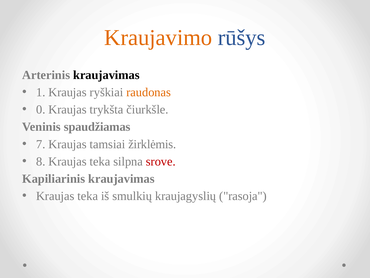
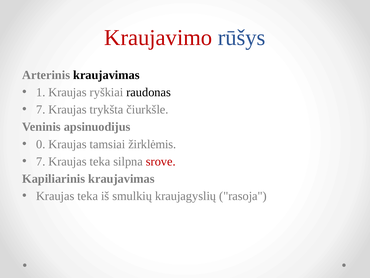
Kraujavimo colour: orange -> red (158, 37)
raudonas colour: orange -> black (149, 92)
0: 0 -> 7 (41, 109)
spaudžiamas: spaudžiamas -> apsinuodijus (97, 127)
7: 7 -> 0 (41, 144)
8: 8 -> 7 (41, 161)
